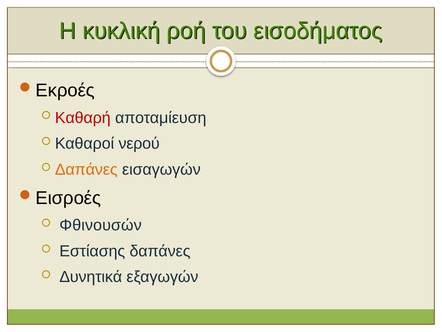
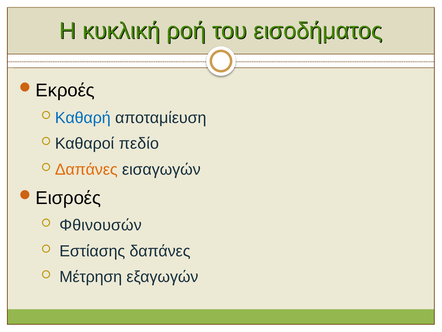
Καθαρή colour: red -> blue (83, 118)
νερού: νερού -> πεδίο (139, 143)
Δυνητικά: Δυνητικά -> Μέτρηση (91, 277)
